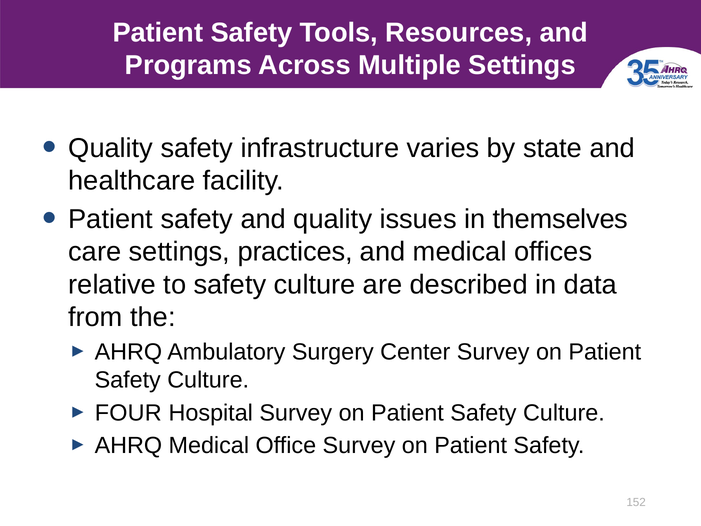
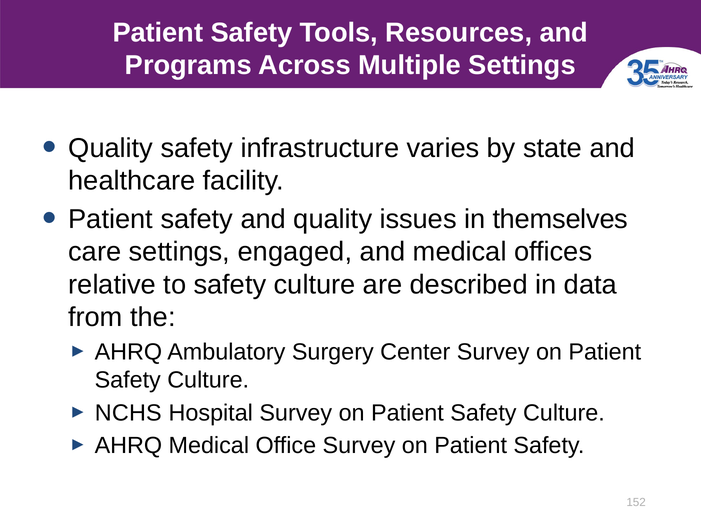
practices: practices -> engaged (295, 252)
FOUR: FOUR -> NCHS (128, 413)
